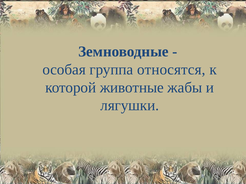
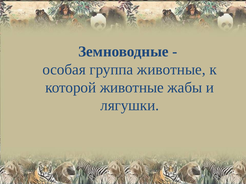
группа относятся: относятся -> животные (171, 70)
